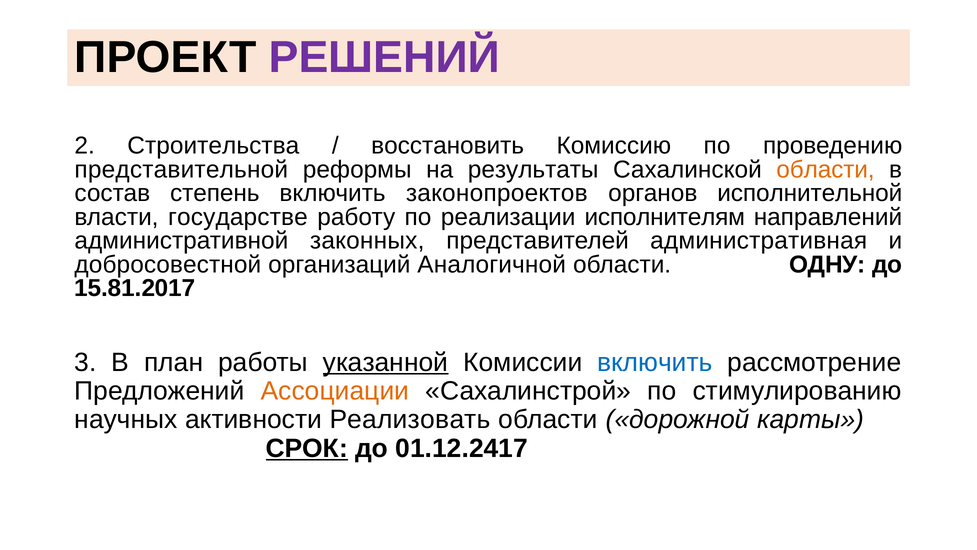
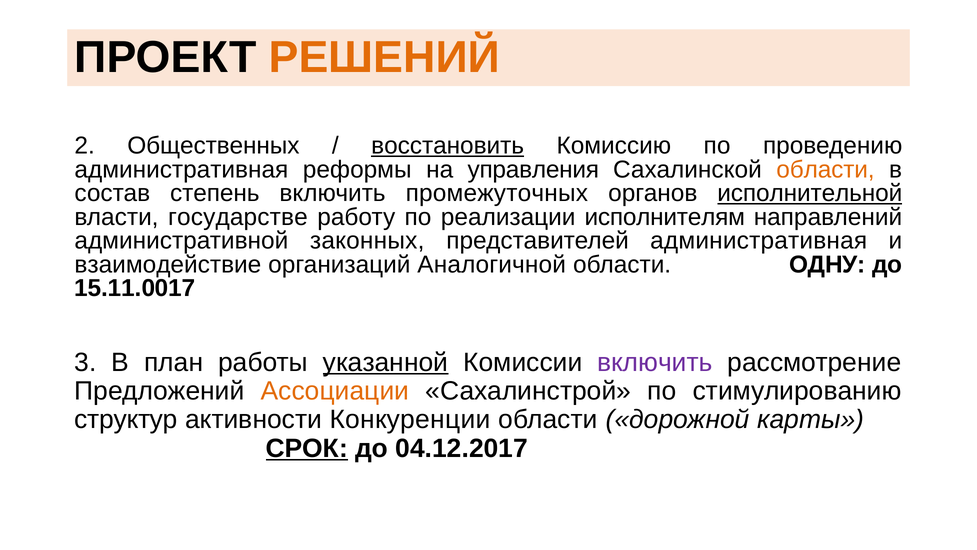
РЕШЕНИЙ colour: purple -> orange (384, 57)
Строительства: Строительства -> Общественных (213, 146)
восстановить underline: none -> present (448, 146)
представительной: представительной -> административная (181, 169)
результаты: результаты -> управления (533, 169)
законопроектов: законопроектов -> промежуточных (497, 193)
исполнительной underline: none -> present (810, 193)
добросовестной: добросовестной -> взаимодействие (168, 264)
15.81.2017: 15.81.2017 -> 15.11.0017 (135, 288)
включить colour: blue -> purple (655, 362)
научных: научных -> структур (126, 419)
Реализовать: Реализовать -> Конкуренции (410, 419)
01.12.2417: 01.12.2417 -> 04.12.2017 (462, 448)
